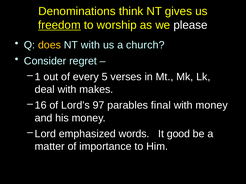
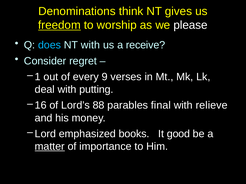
does colour: yellow -> light blue (50, 45)
church: church -> receive (145, 45)
5: 5 -> 9 (105, 77)
makes: makes -> putting (96, 90)
97: 97 -> 88 (99, 106)
with money: money -> relieve (212, 106)
words: words -> books (134, 134)
matter underline: none -> present (50, 147)
